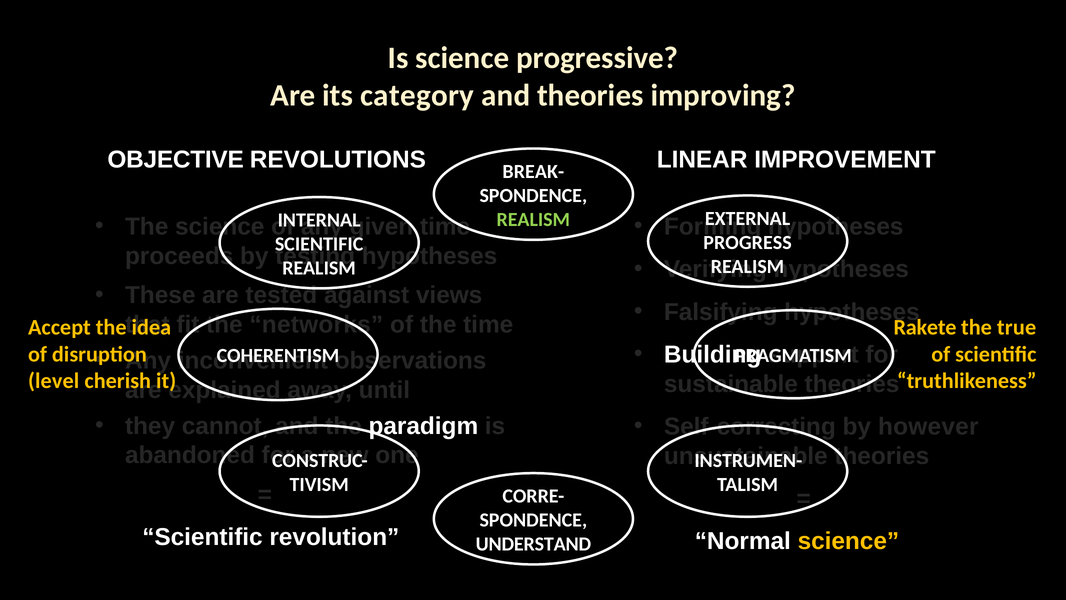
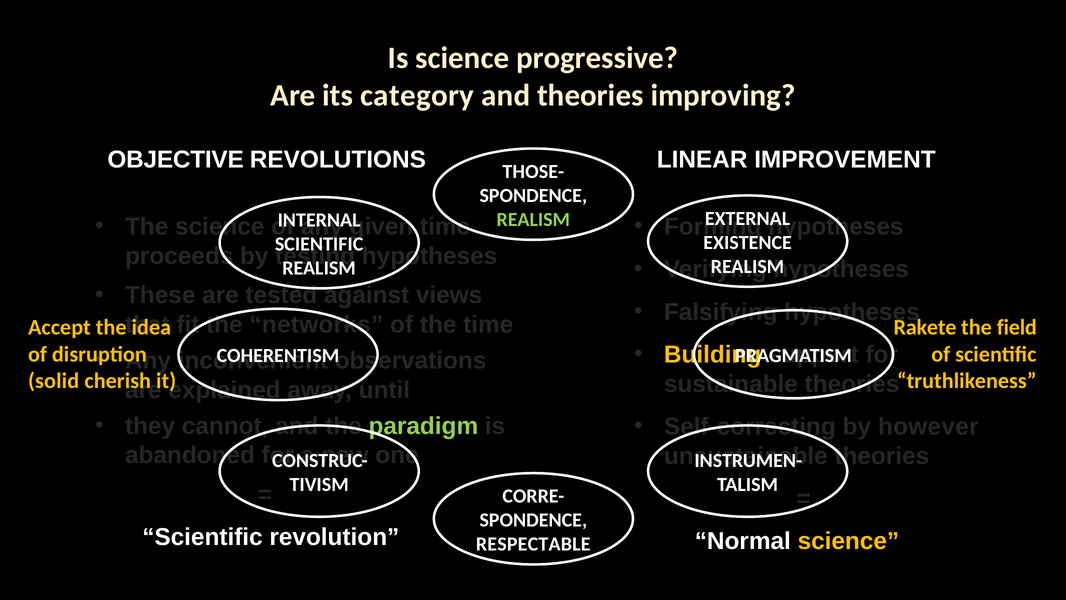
BREAK-: BREAK- -> THOSE- (533, 171)
PROGRESS: PROGRESS -> EXISTENCE (748, 242)
true: true -> field (1017, 327)
Building colour: white -> yellow (713, 355)
level: level -> solid (54, 381)
paradigm colour: white -> light green (423, 426)
UNDERSTAND: UNDERSTAND -> RESPECTABLE (533, 544)
